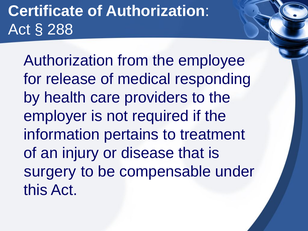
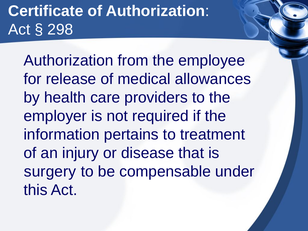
288: 288 -> 298 (60, 30)
responding: responding -> allowances (213, 79)
